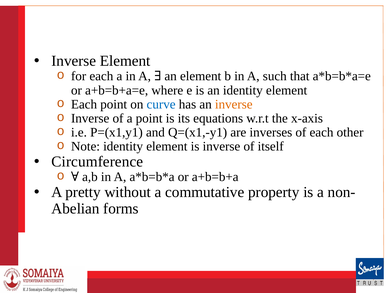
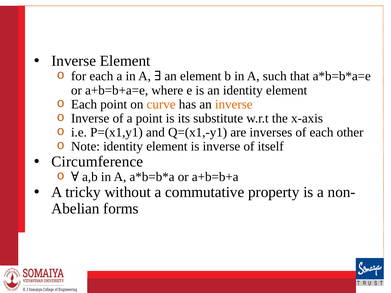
curve colour: blue -> orange (161, 104)
equations: equations -> substitute (218, 118)
pretty: pretty -> tricky (83, 192)
